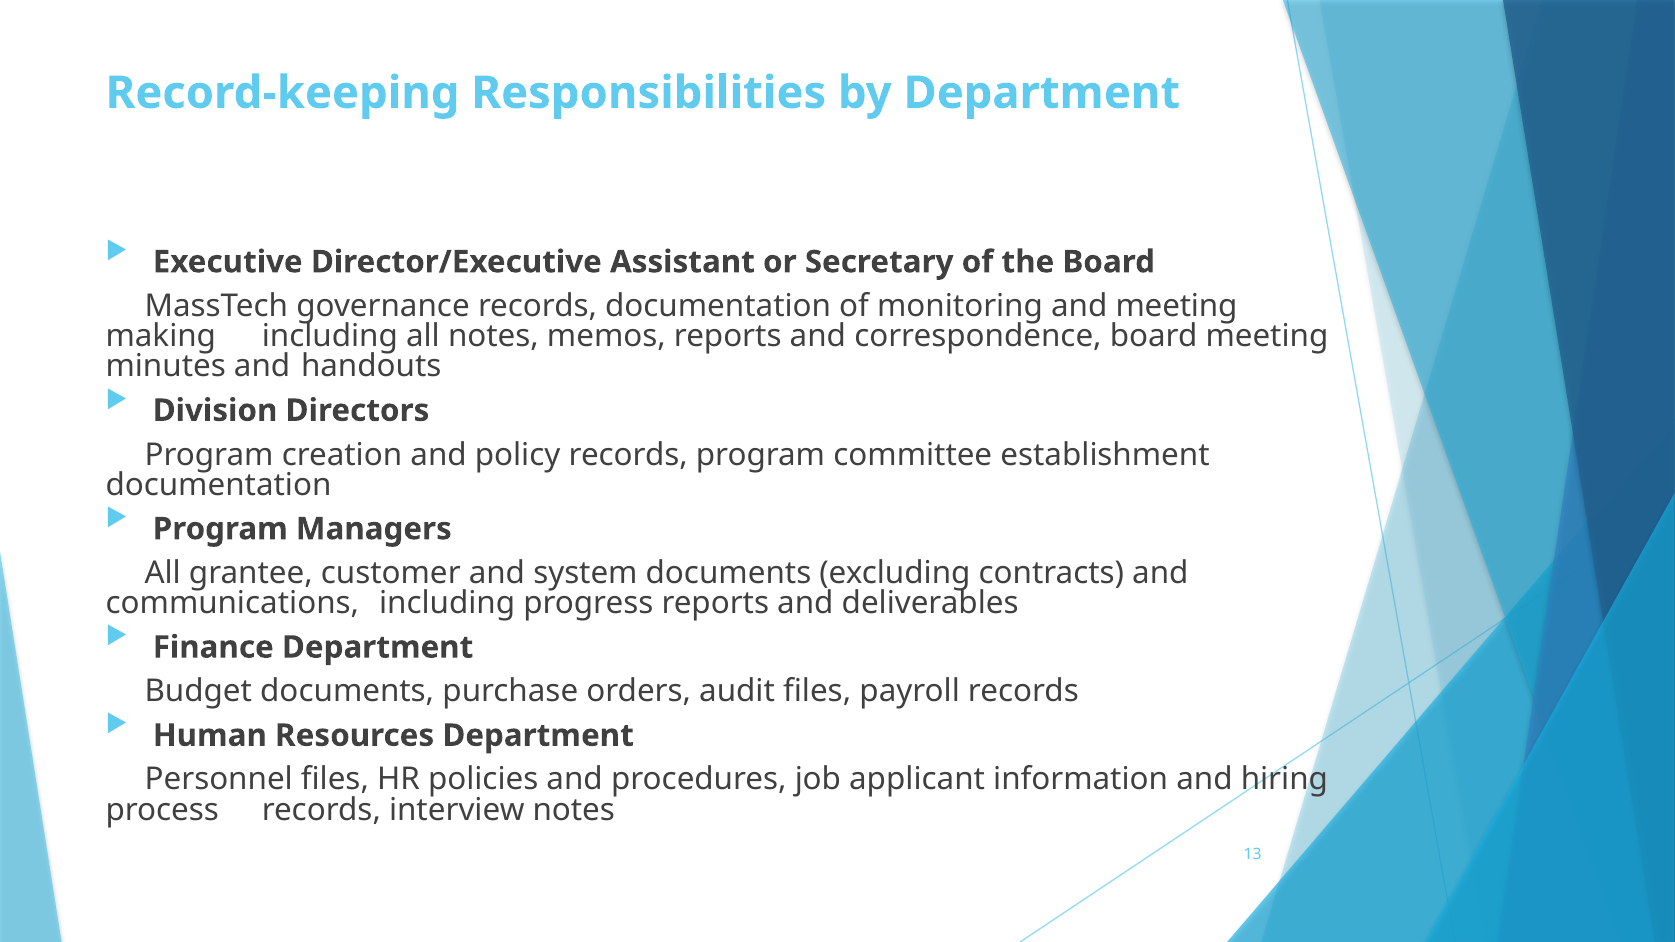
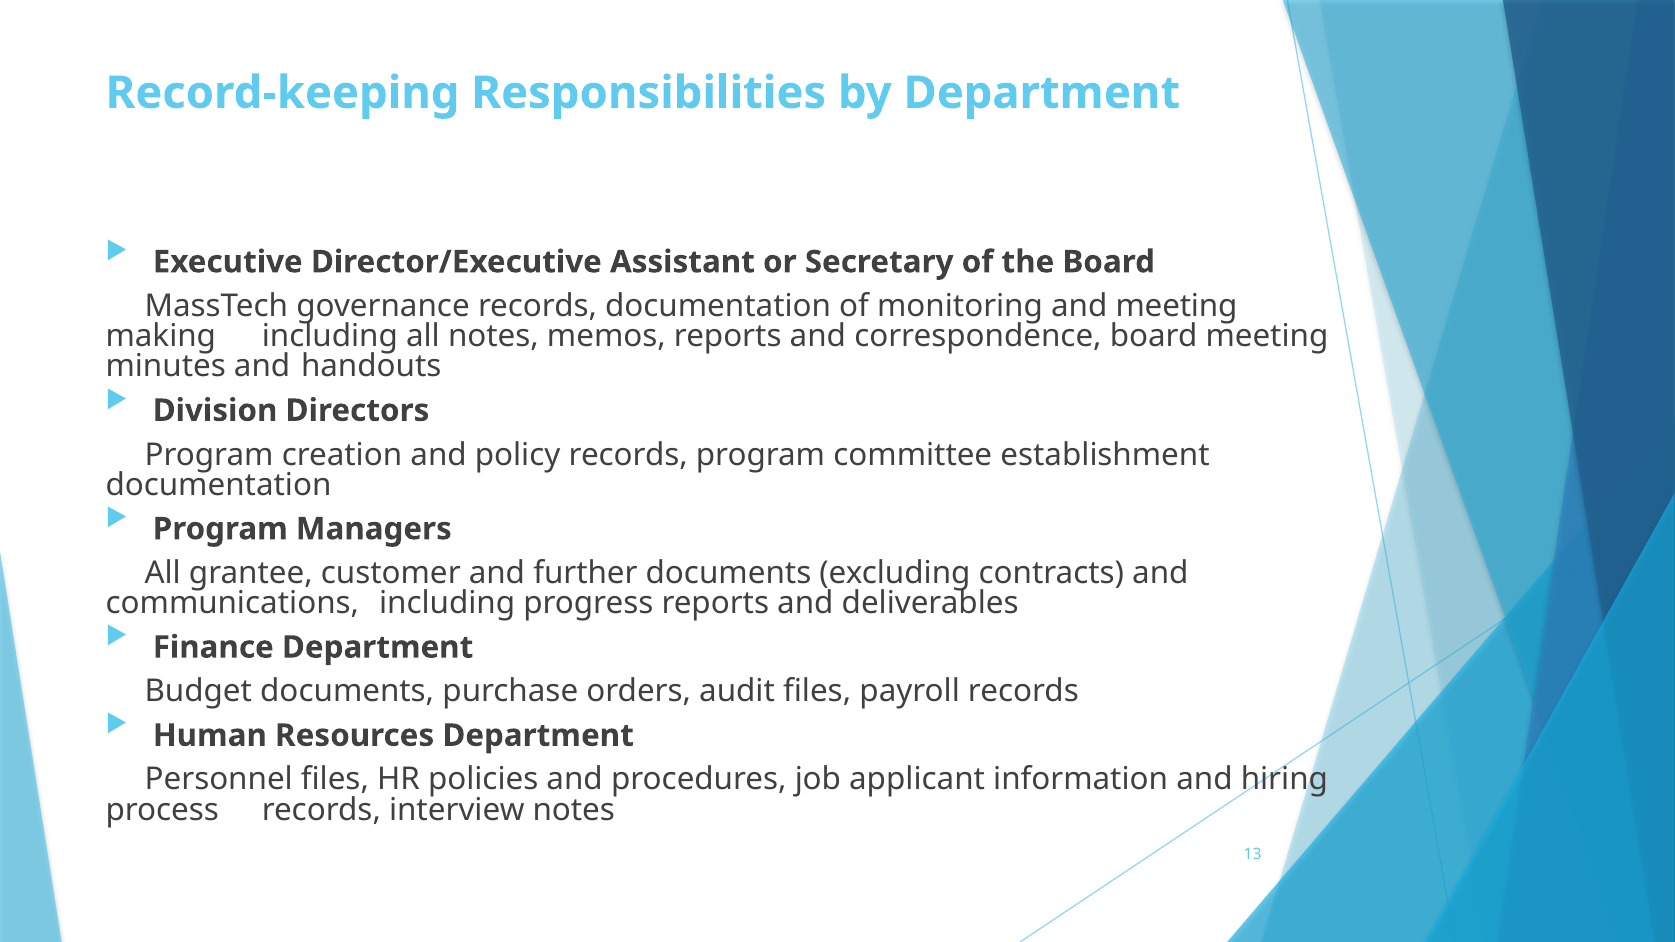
system: system -> further (585, 573)
